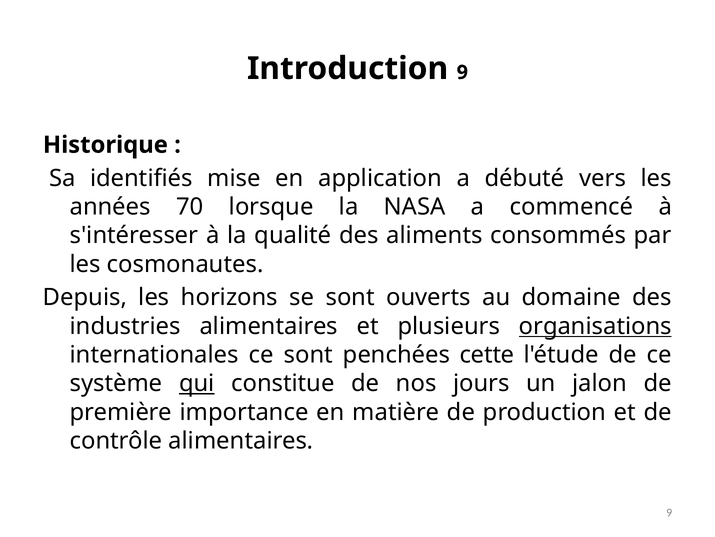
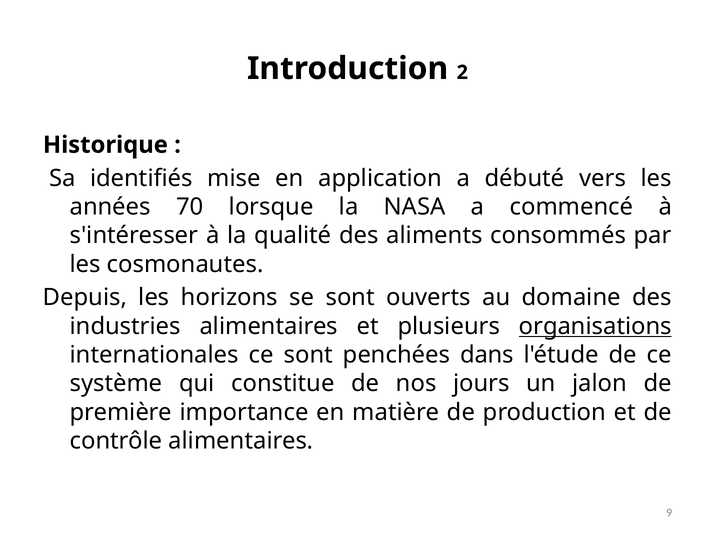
Introduction 9: 9 -> 2 (462, 72)
cette: cette -> dans (487, 354)
qui underline: present -> none (197, 383)
